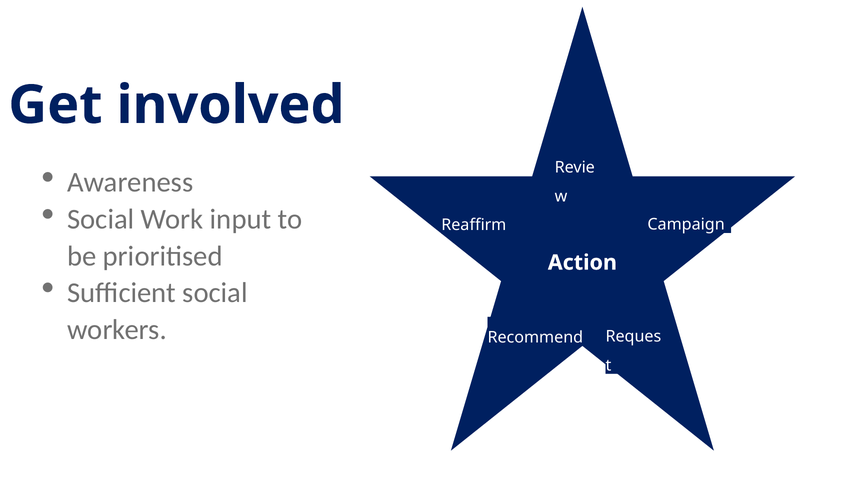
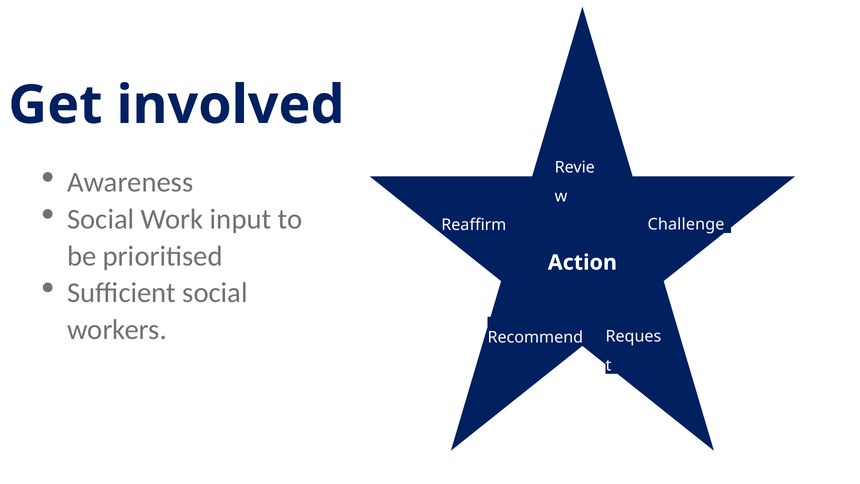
Campaign: Campaign -> Challenge (686, 224)
